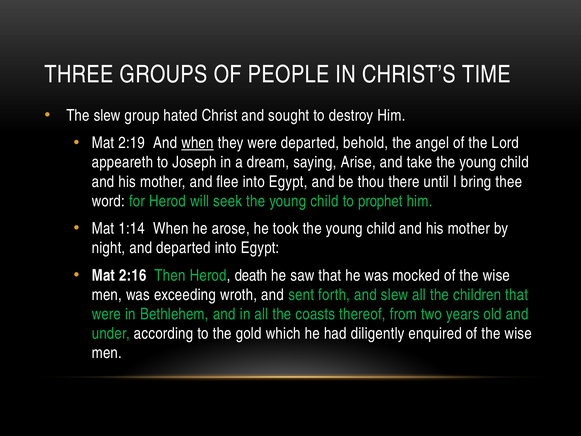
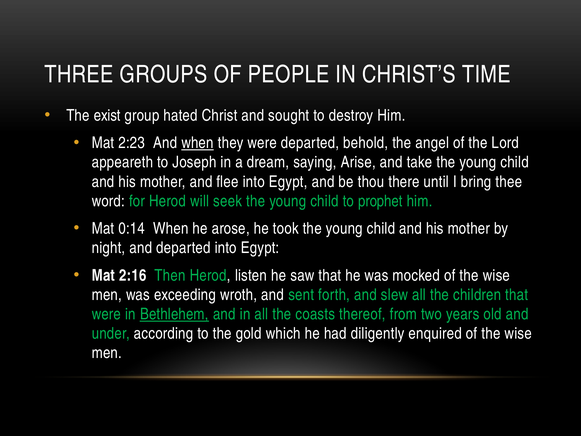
The slew: slew -> exist (107, 115)
2:19: 2:19 -> 2:23 (132, 143)
1:14: 1:14 -> 0:14 (132, 228)
death: death -> listen (251, 275)
Bethlehem underline: none -> present (174, 314)
